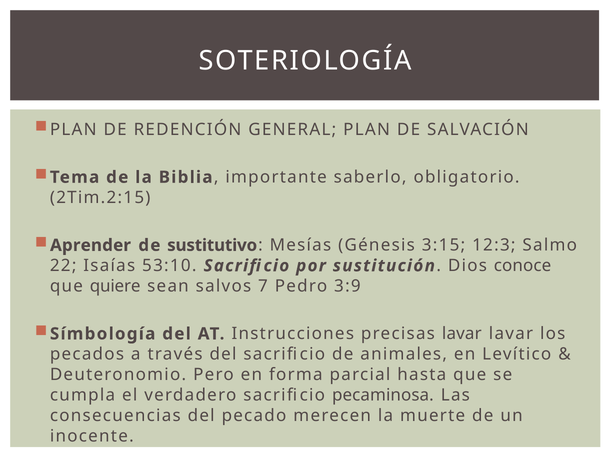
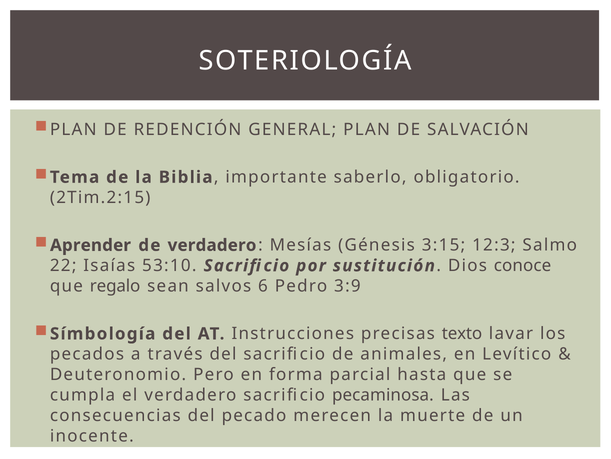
de sustitutivo: sustitutivo -> verdadero (212, 245)
quiere: quiere -> regalo (115, 286)
7: 7 -> 6 (263, 286)
precisas lavar: lavar -> texto (462, 333)
